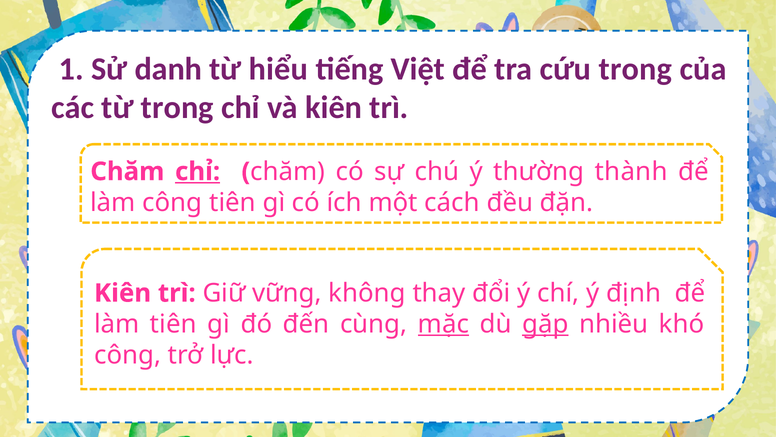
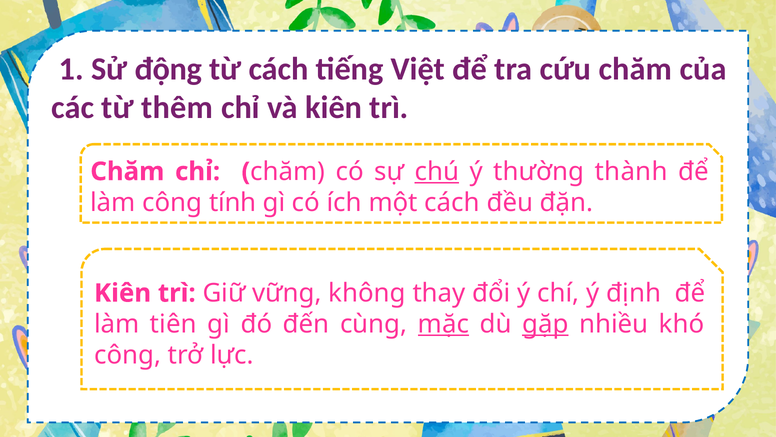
danh: danh -> động (168, 69)
từ hiểu: hiểu -> cách (279, 69)
cứu trong: trong -> chăm (635, 69)
từ trong: trong -> thêm (177, 108)
chỉ underline: present -> none (198, 171)
chú underline: none -> present (437, 171)
công tiên: tiên -> tính (233, 202)
